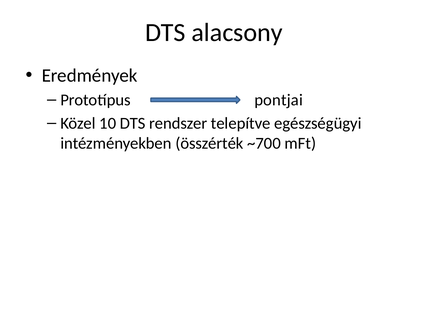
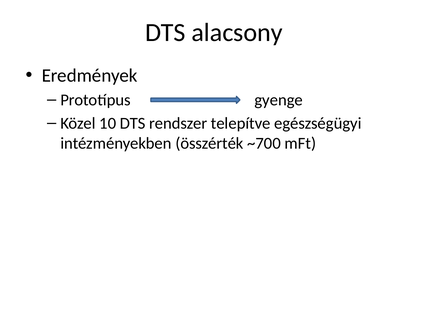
pontjai: pontjai -> gyenge (279, 100)
